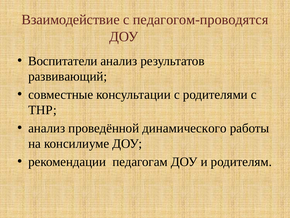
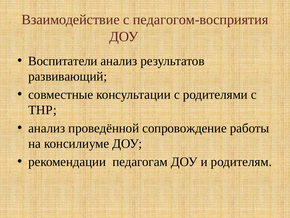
педагогом-проводятся: педагогом-проводятся -> педагогом-восприятия (201, 20)
динамического: динамического -> сопровождение (185, 128)
